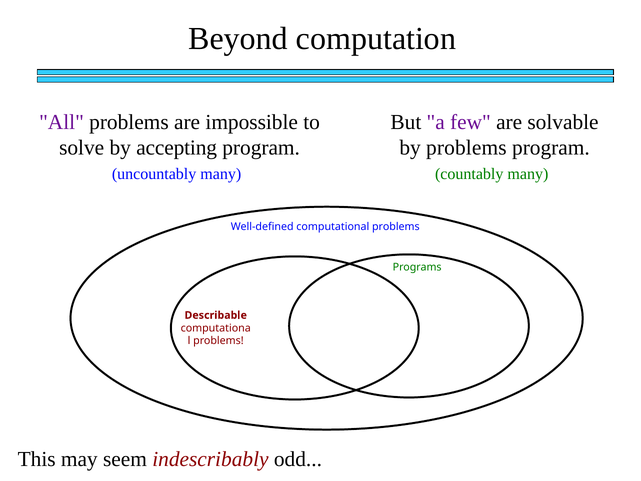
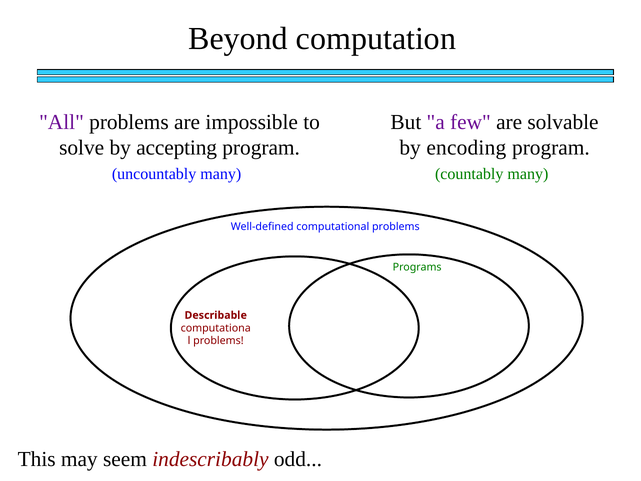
by problems: problems -> encoding (466, 148)
